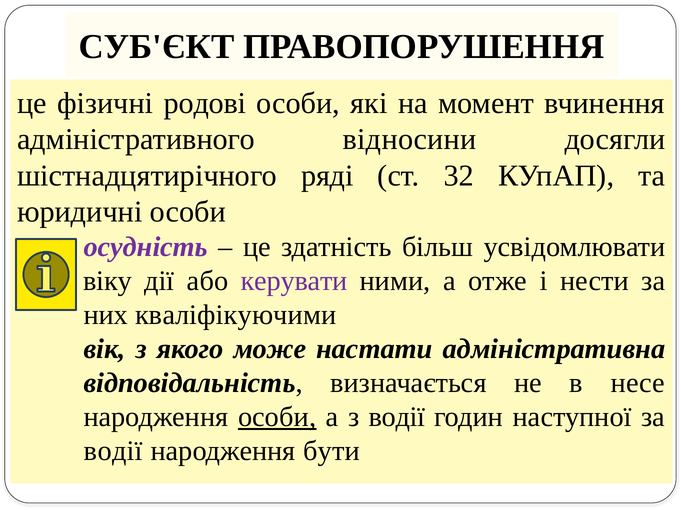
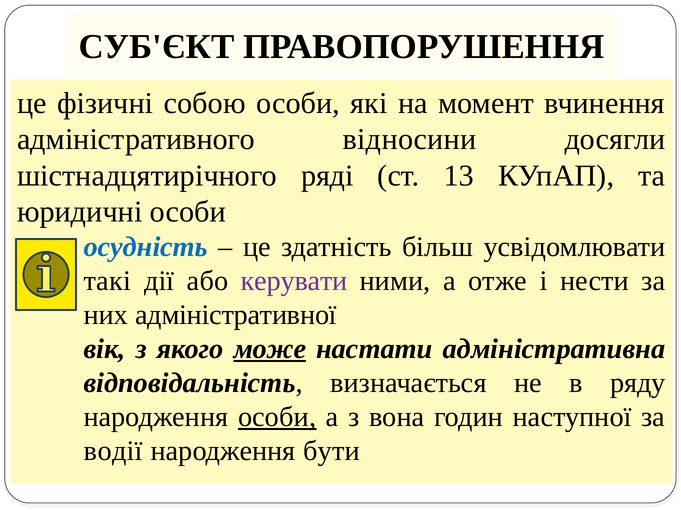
родові: родові -> собою (205, 103)
32: 32 -> 13 (459, 176)
осудність colour: purple -> blue (146, 247)
віку: віку -> такі (107, 281)
кваліфікуючими: кваліфікуючими -> адміністративної (236, 315)
може underline: none -> present (270, 349)
несе: несе -> ряду (638, 383)
з водії: водії -> вона (397, 418)
